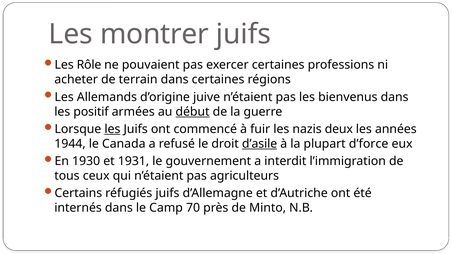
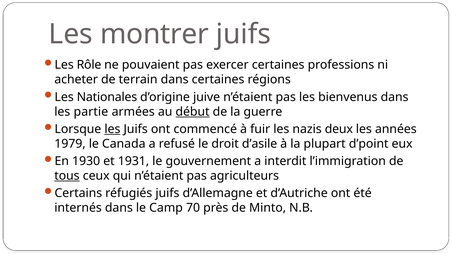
Allemands: Allemands -> Nationales (107, 97)
positif: positif -> partie (91, 112)
1944: 1944 -> 1979 (70, 144)
d’asile underline: present -> none (260, 144)
d’force: d’force -> d’point (369, 144)
tous underline: none -> present (67, 176)
